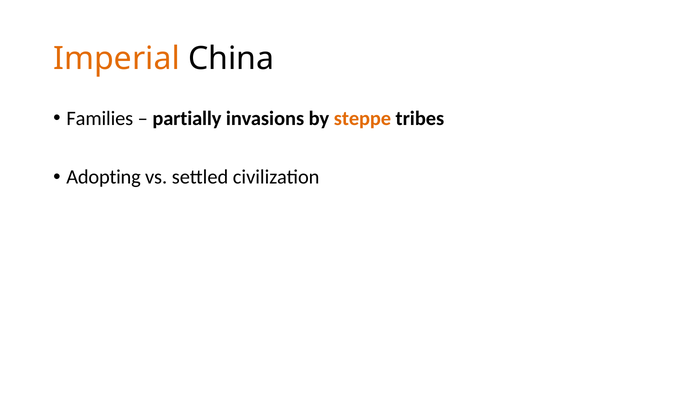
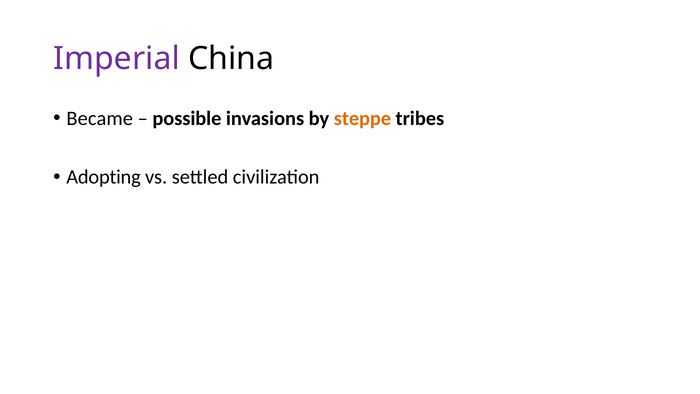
Imperial colour: orange -> purple (117, 59)
Families: Families -> Became (100, 118)
partially: partially -> possible (187, 118)
